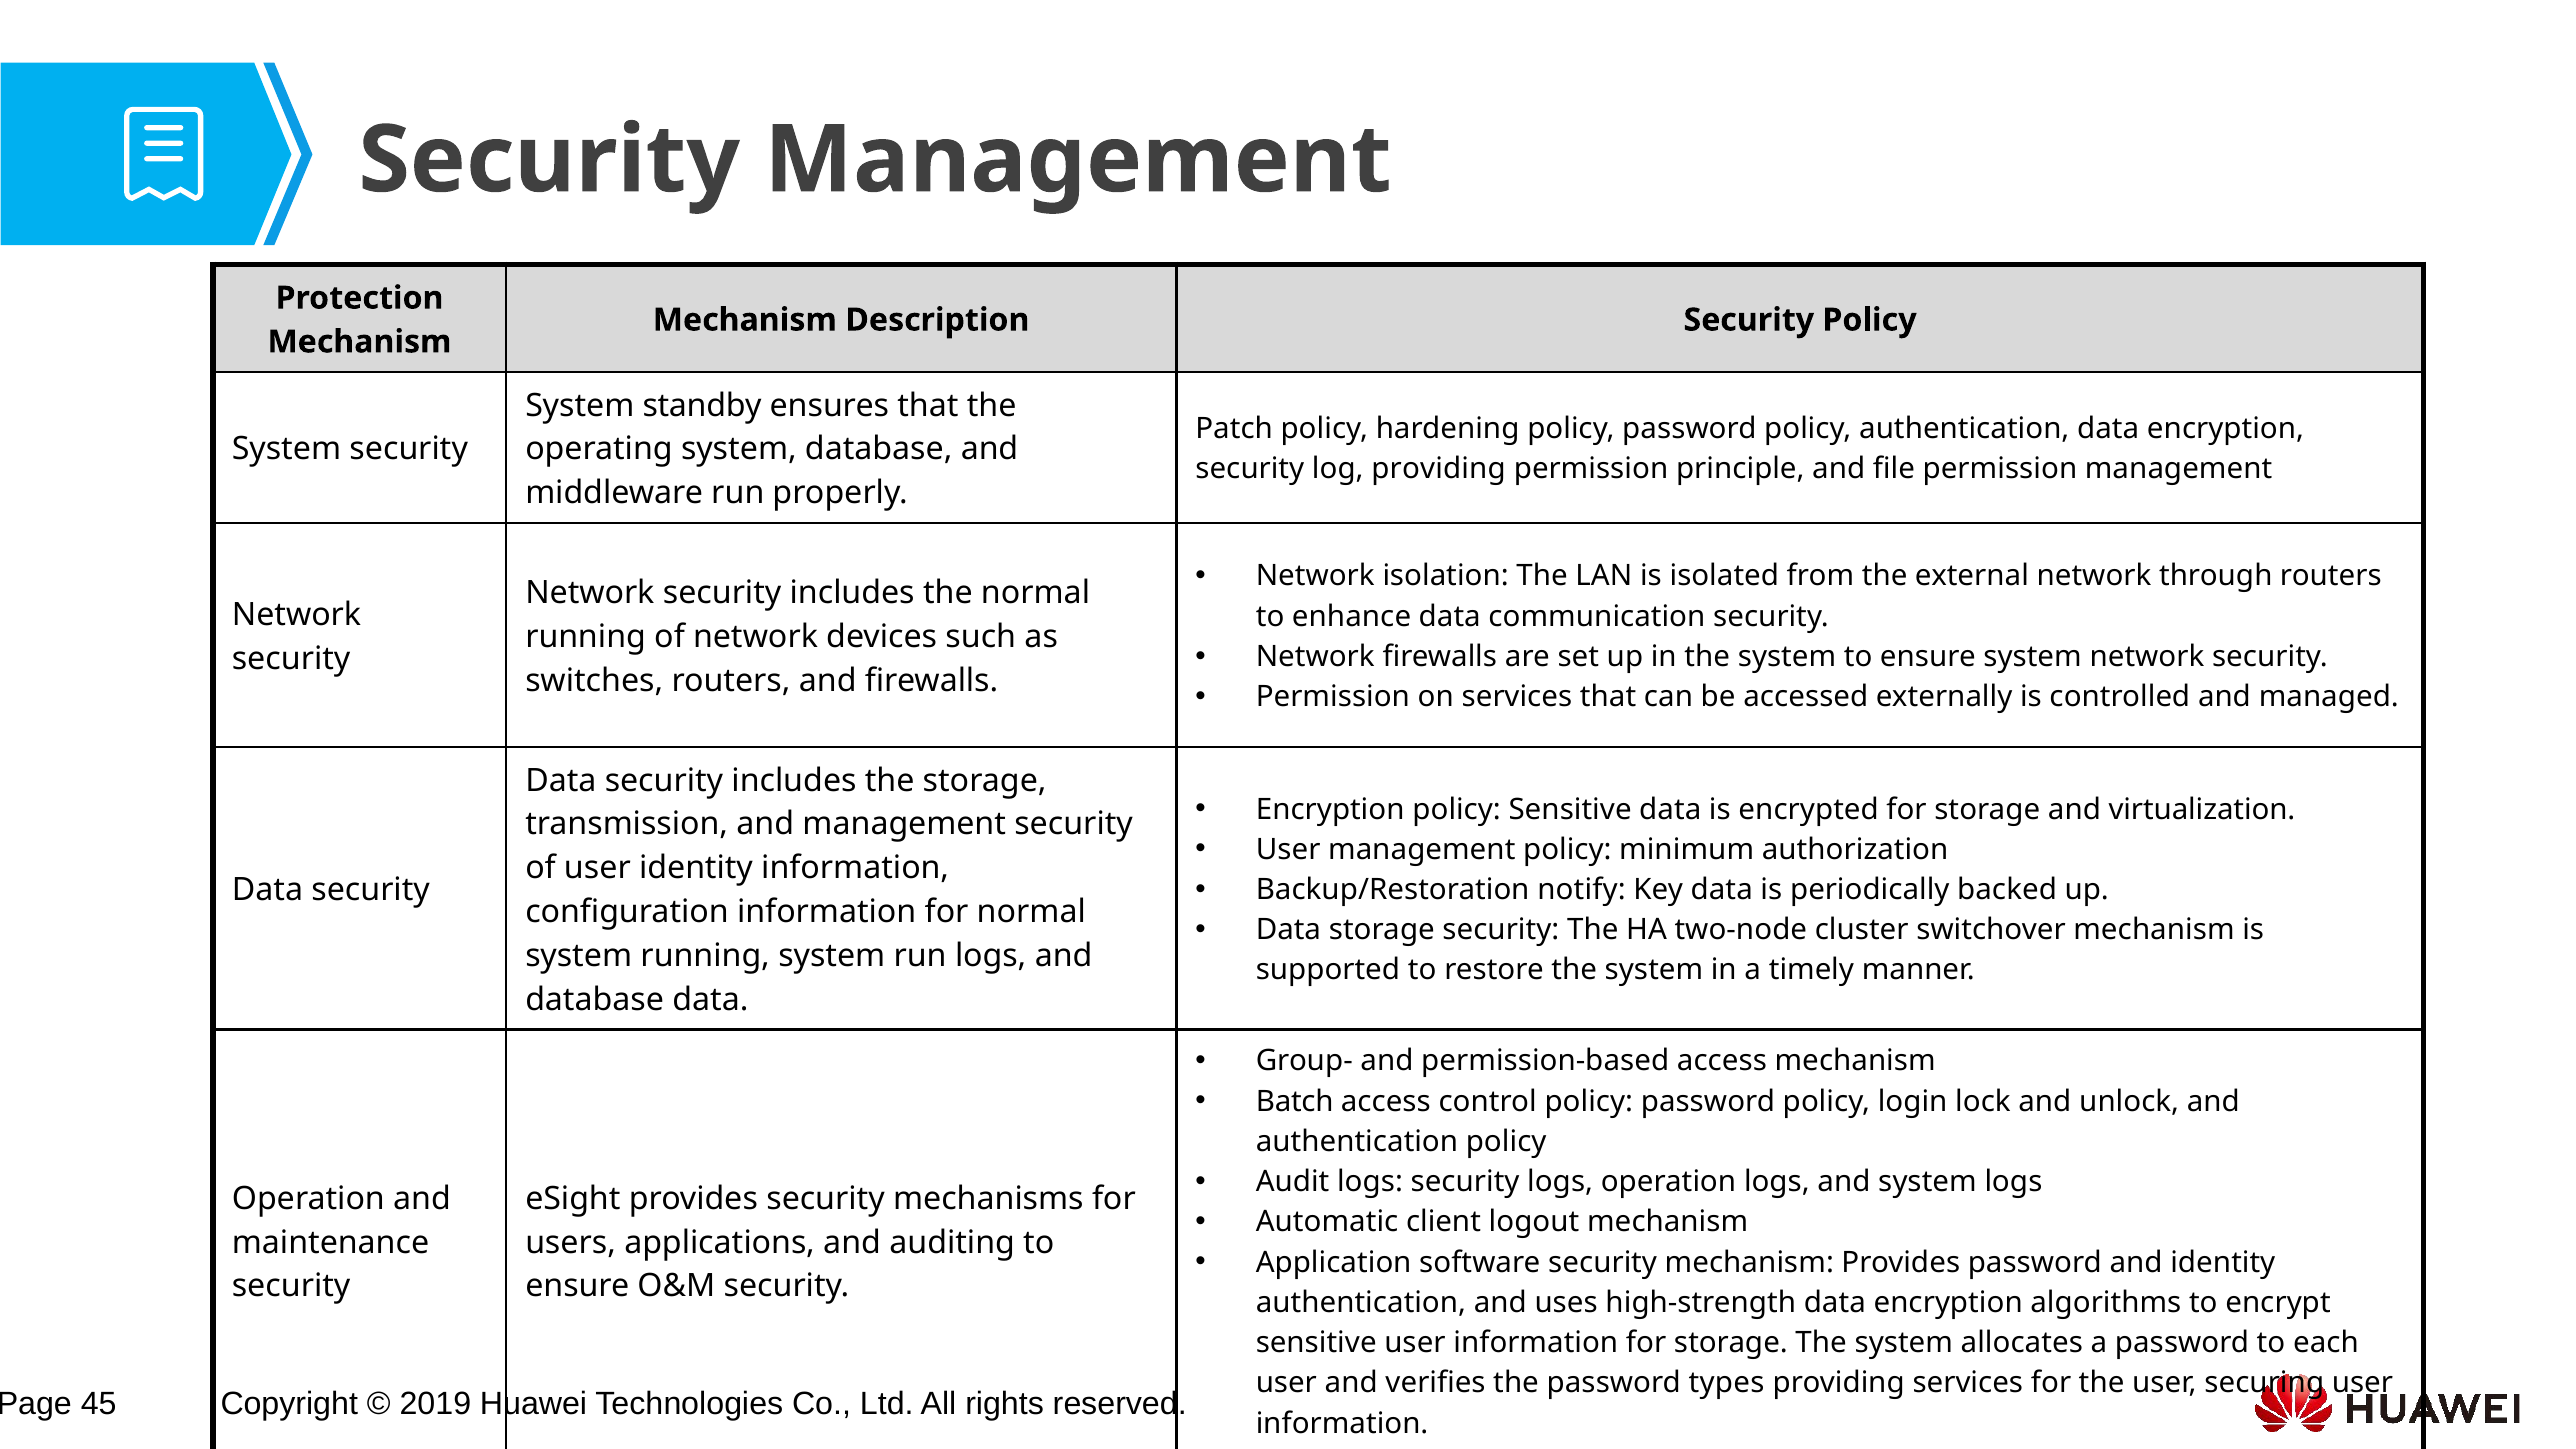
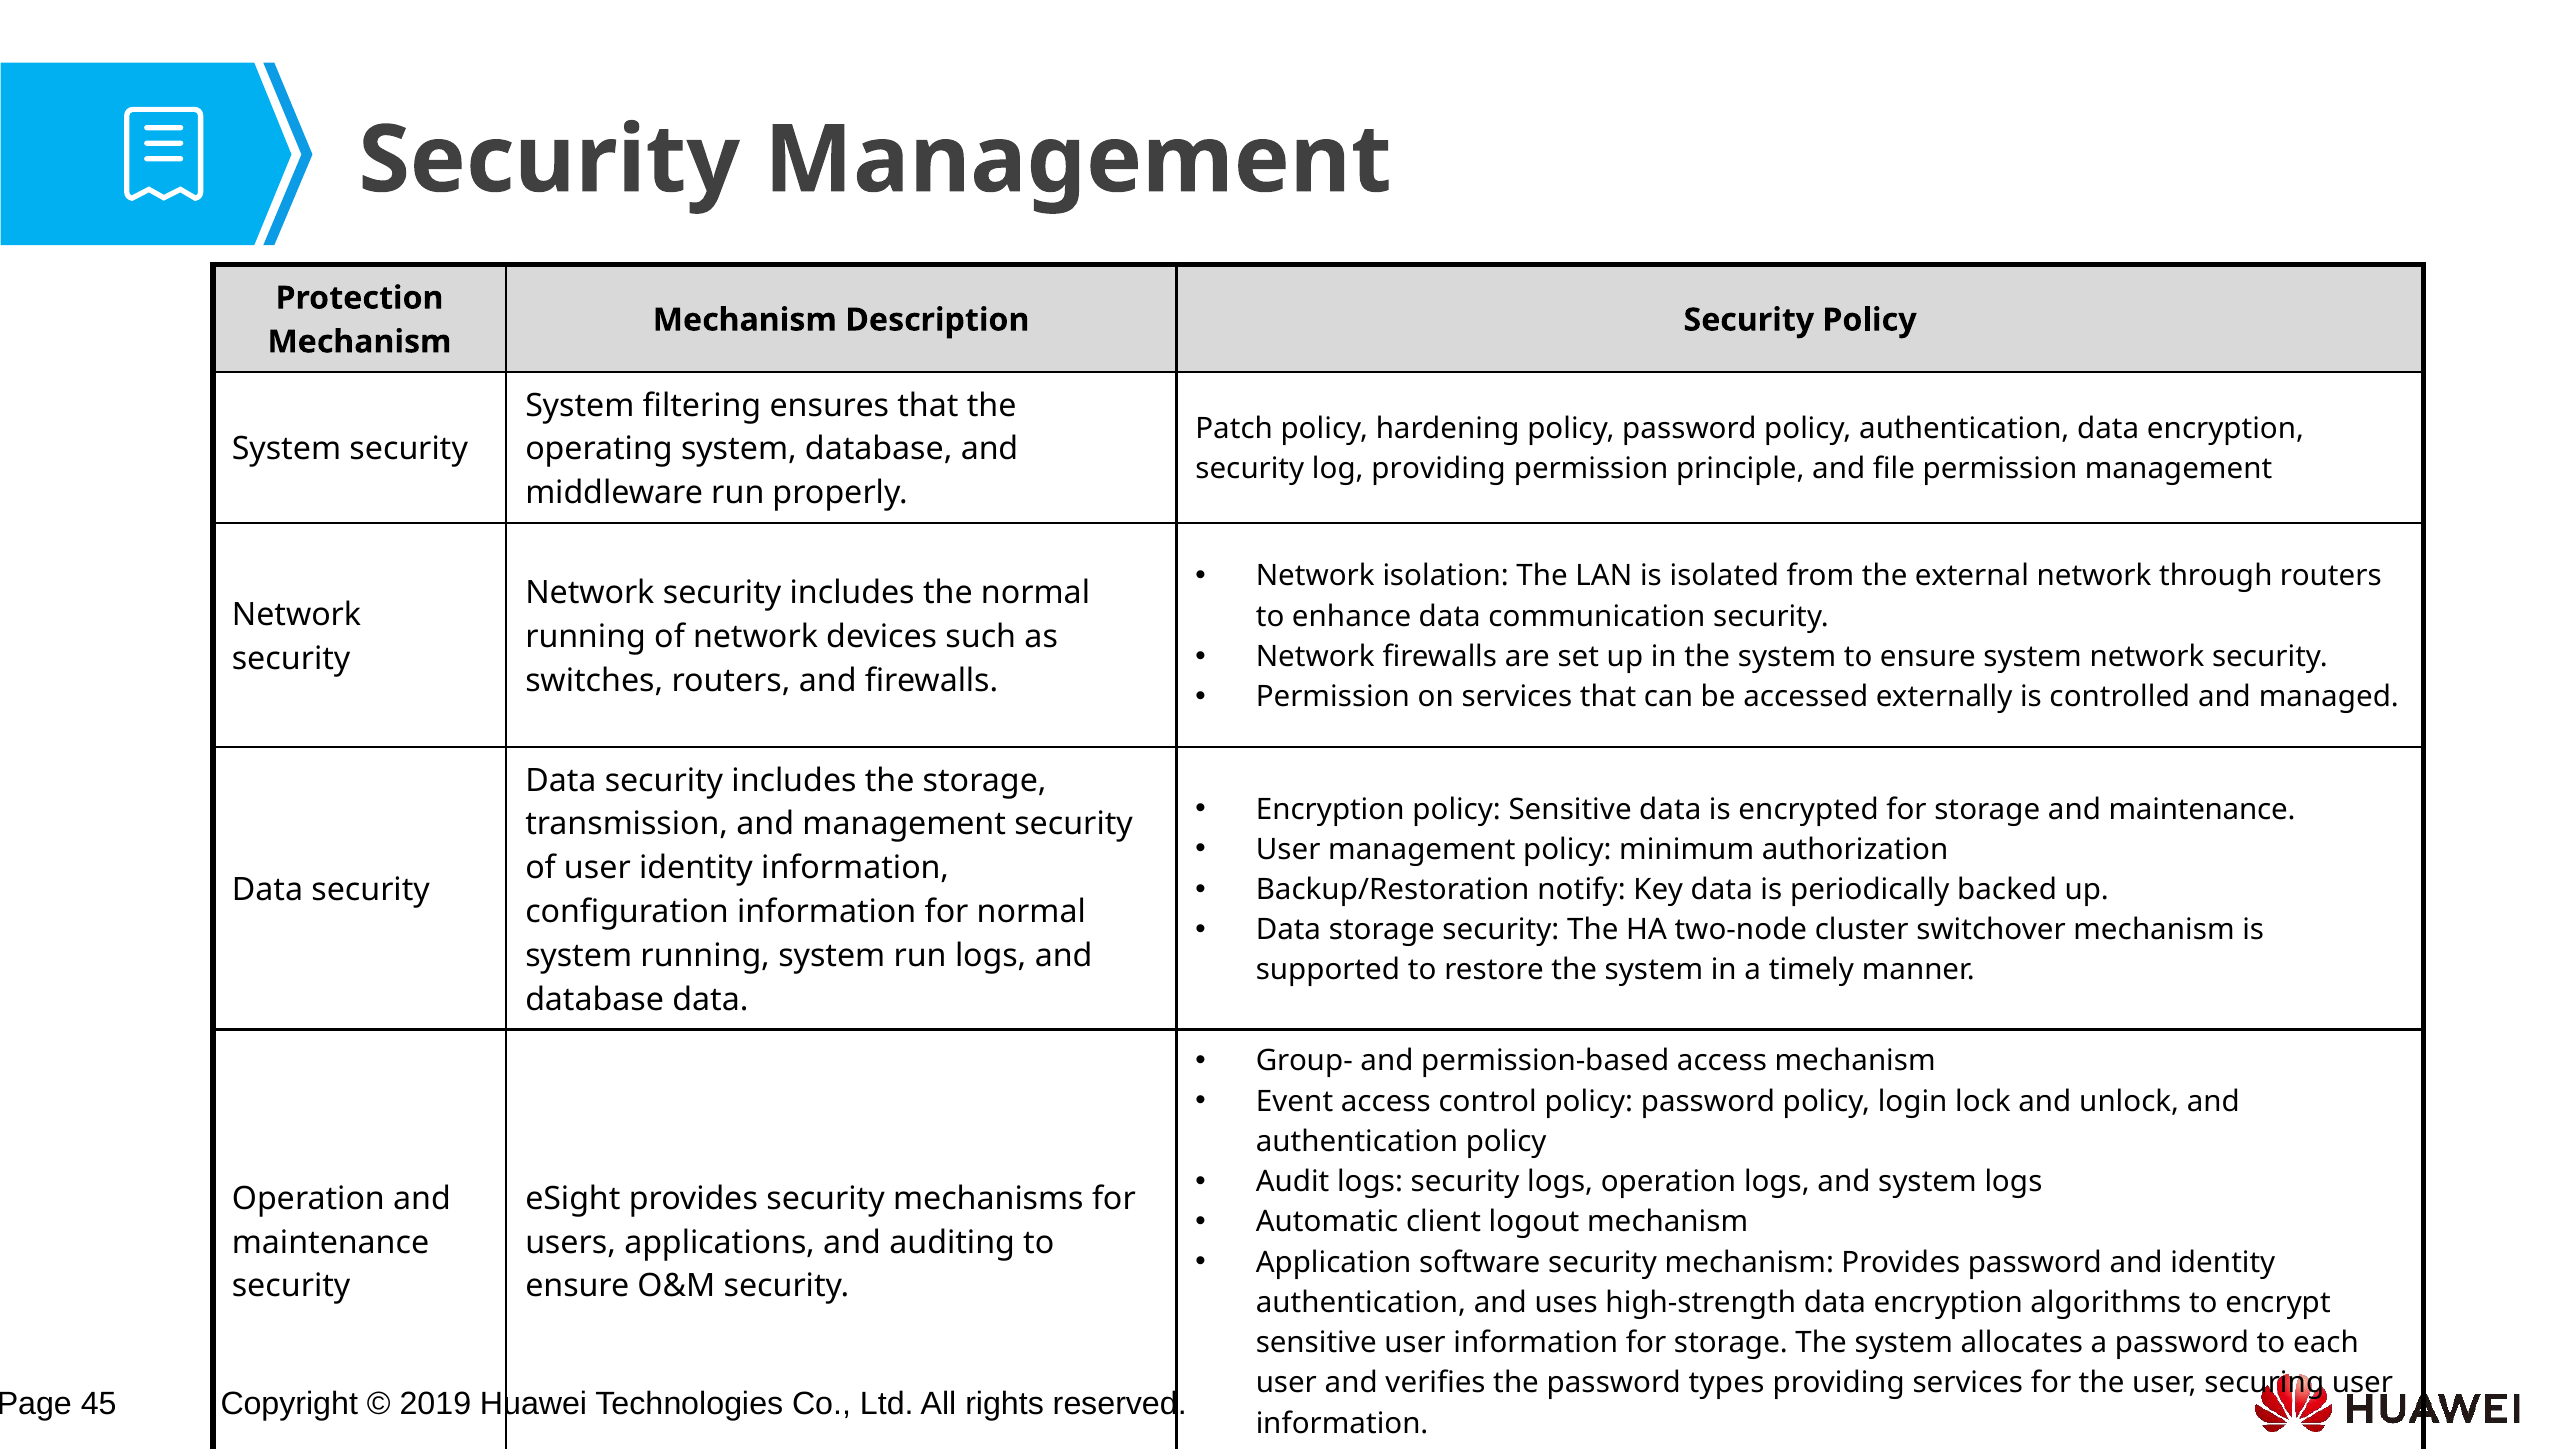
standby: standby -> filtering (702, 406)
storage and virtualization: virtualization -> maintenance (2202, 809)
Batch: Batch -> Event (1295, 1101)
